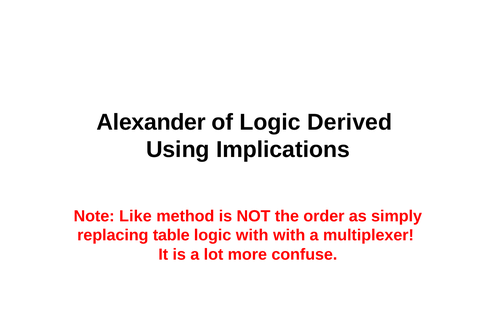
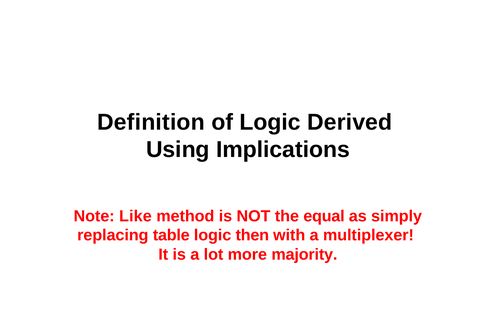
Alexander: Alexander -> Definition (151, 122)
order: order -> equal (324, 216)
logic with: with -> then (252, 235)
confuse: confuse -> majority (304, 255)
